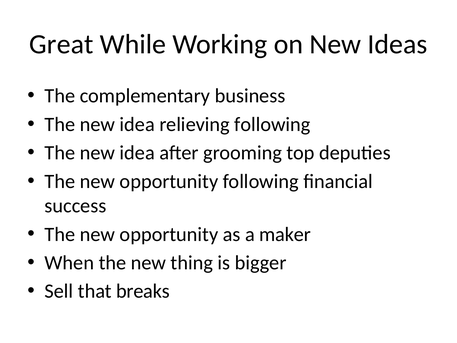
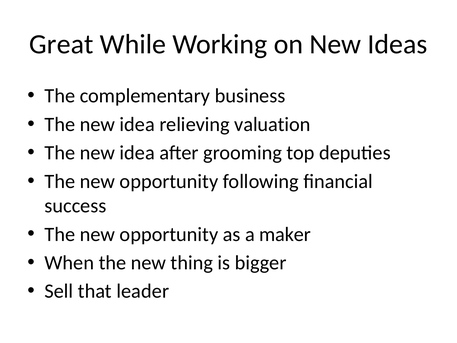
relieving following: following -> valuation (272, 124)
breaks: breaks -> leader (143, 291)
